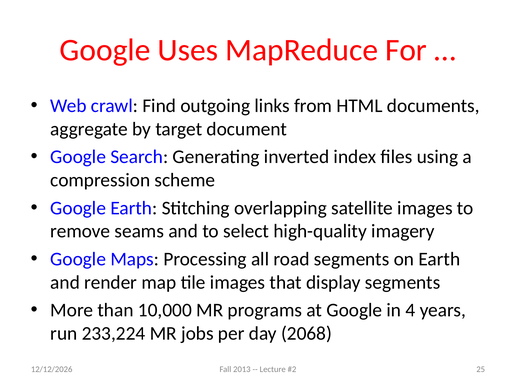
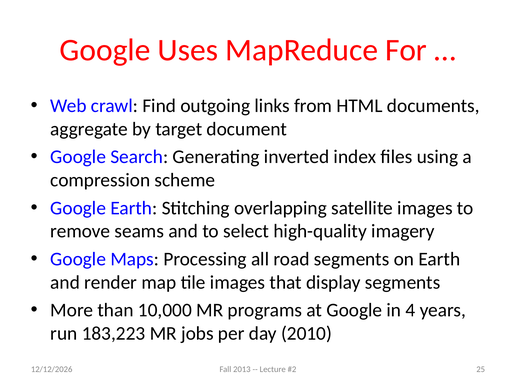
233,224: 233,224 -> 183,223 (114, 333)
2068: 2068 -> 2010 (307, 333)
